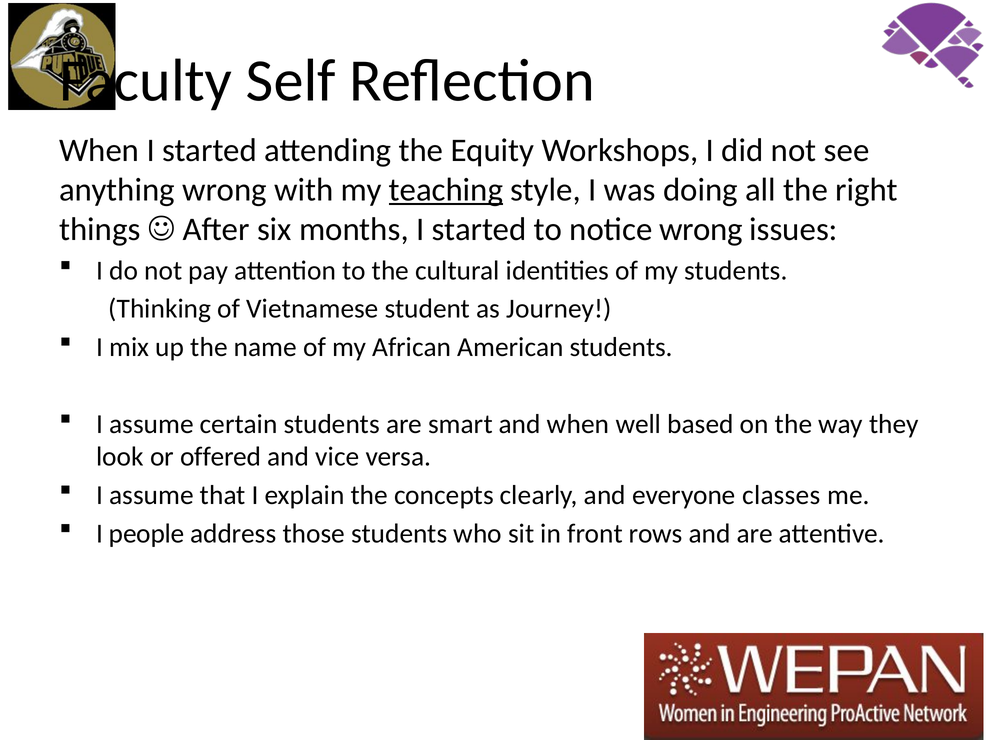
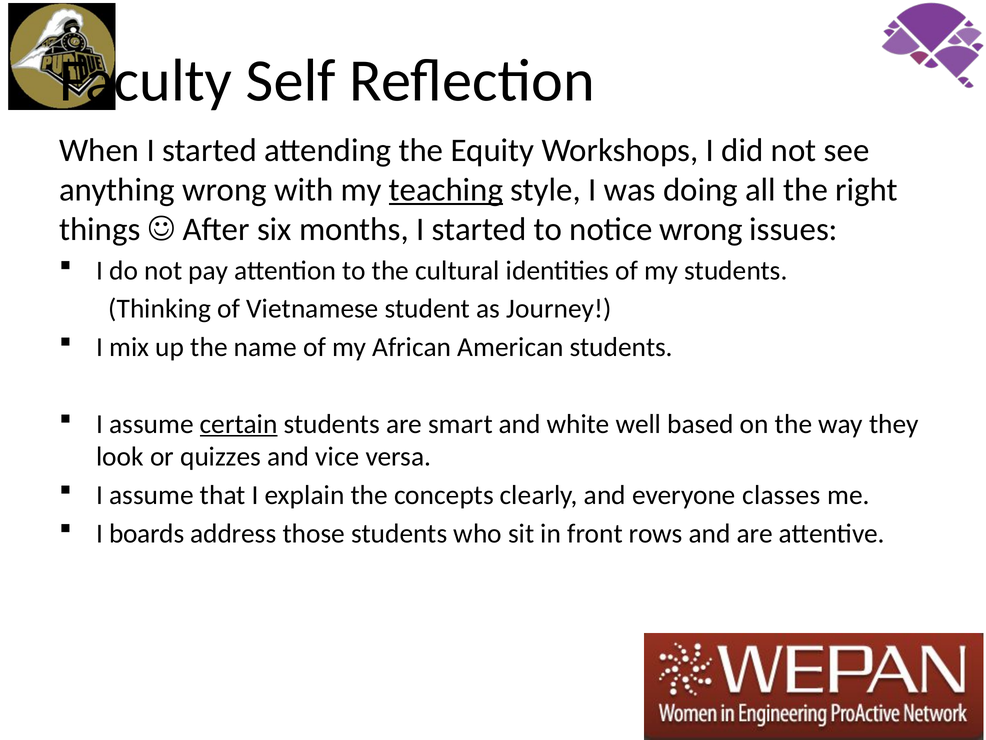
certain underline: none -> present (239, 424)
and when: when -> white (578, 424)
offered: offered -> quizzes (221, 457)
people: people -> boards (147, 533)
